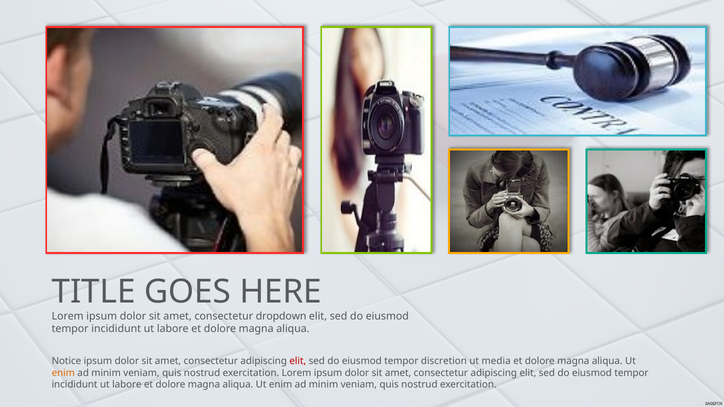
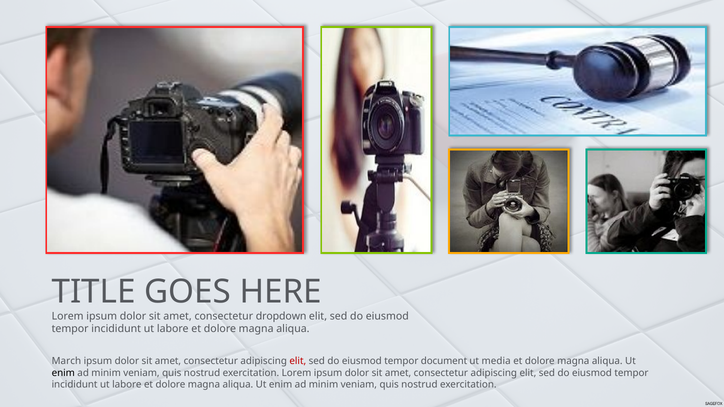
Notice: Notice -> March (66, 361)
discretion: discretion -> document (444, 361)
enim colour: orange -> black (63, 373)
